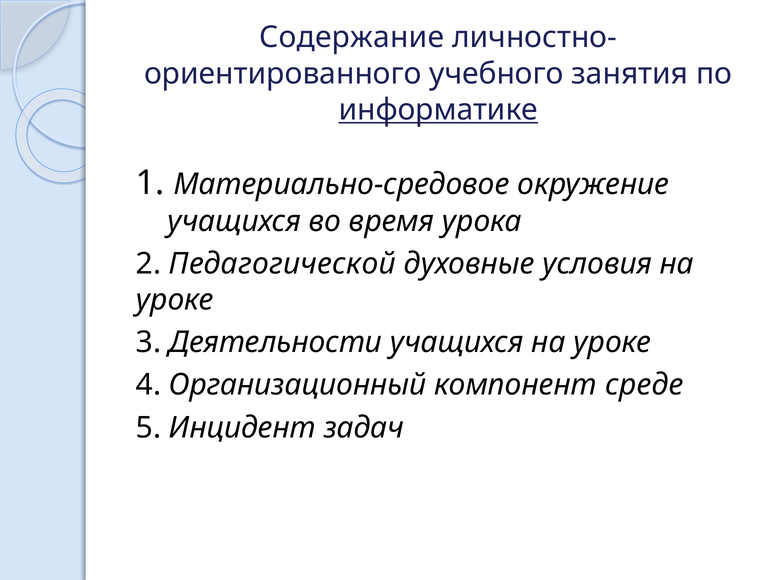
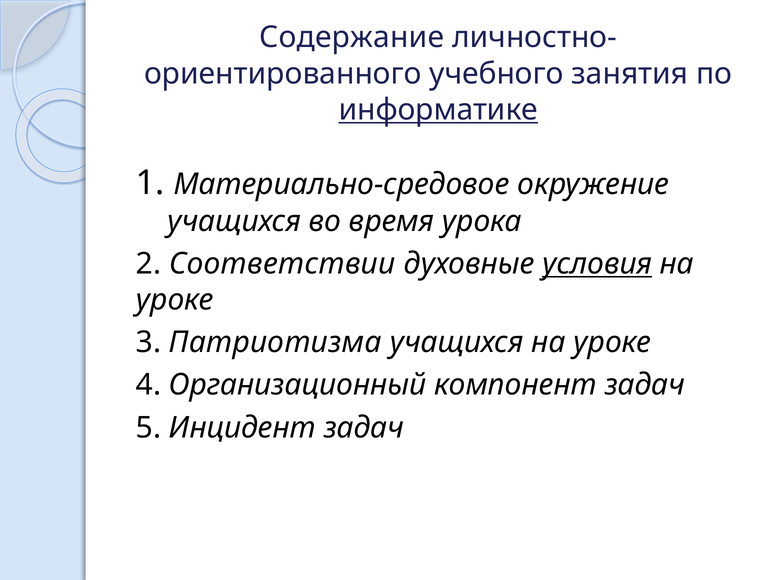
Педагогической: Педагогической -> Соответствии (282, 264)
условия underline: none -> present (597, 264)
Деятельности: Деятельности -> Патриотизма (275, 342)
компонент среде: среде -> задач (645, 385)
